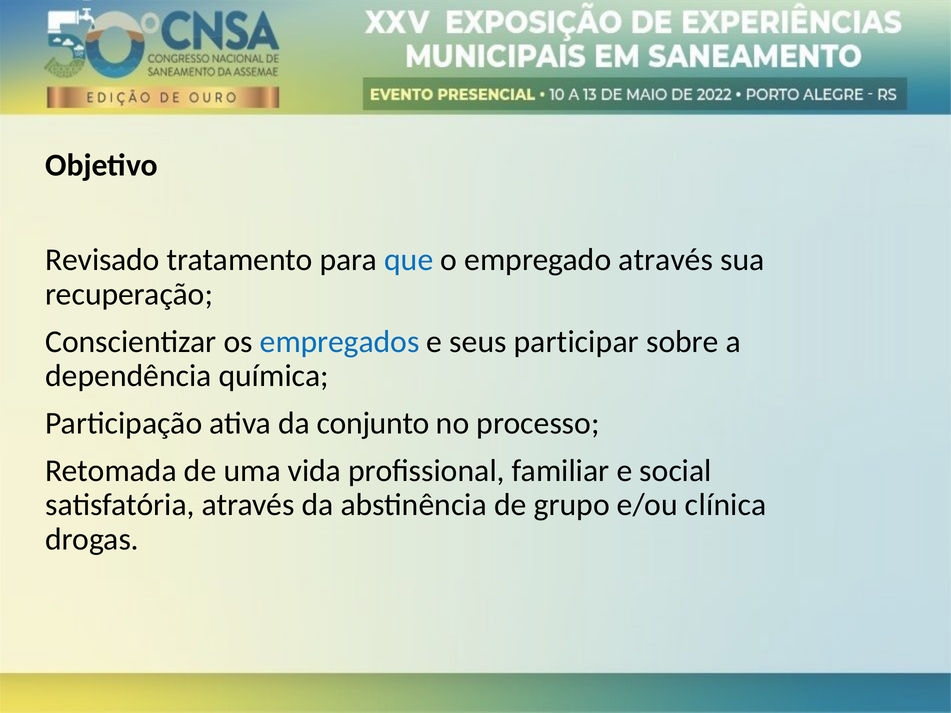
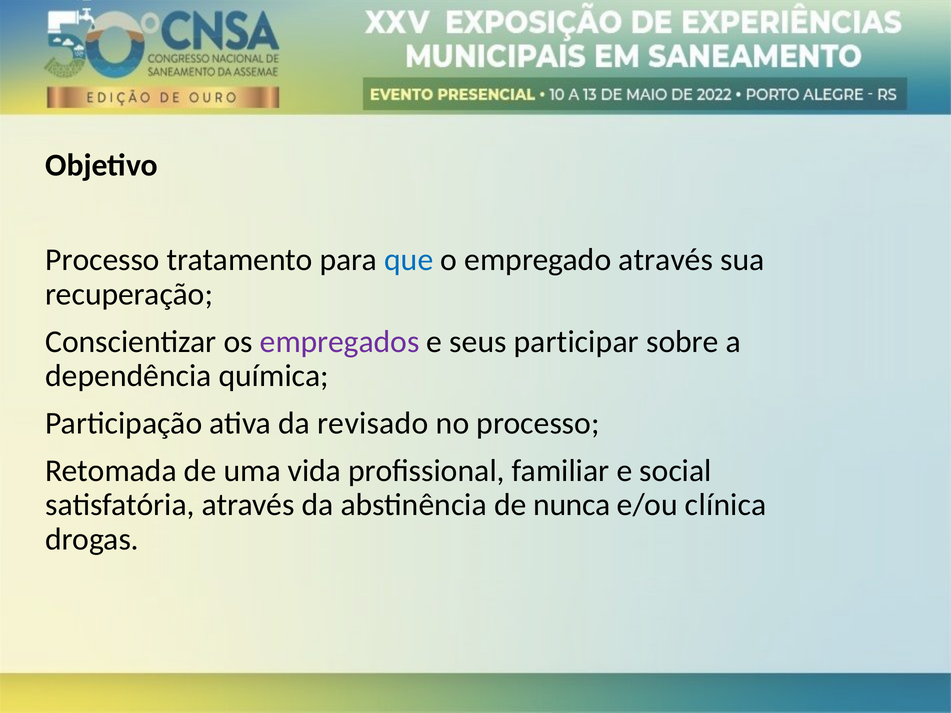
Revisado: Revisado -> Processo (102, 260)
empregados colour: blue -> purple (340, 342)
conjunto: conjunto -> revisado (373, 423)
grupo: grupo -> nunca (572, 505)
